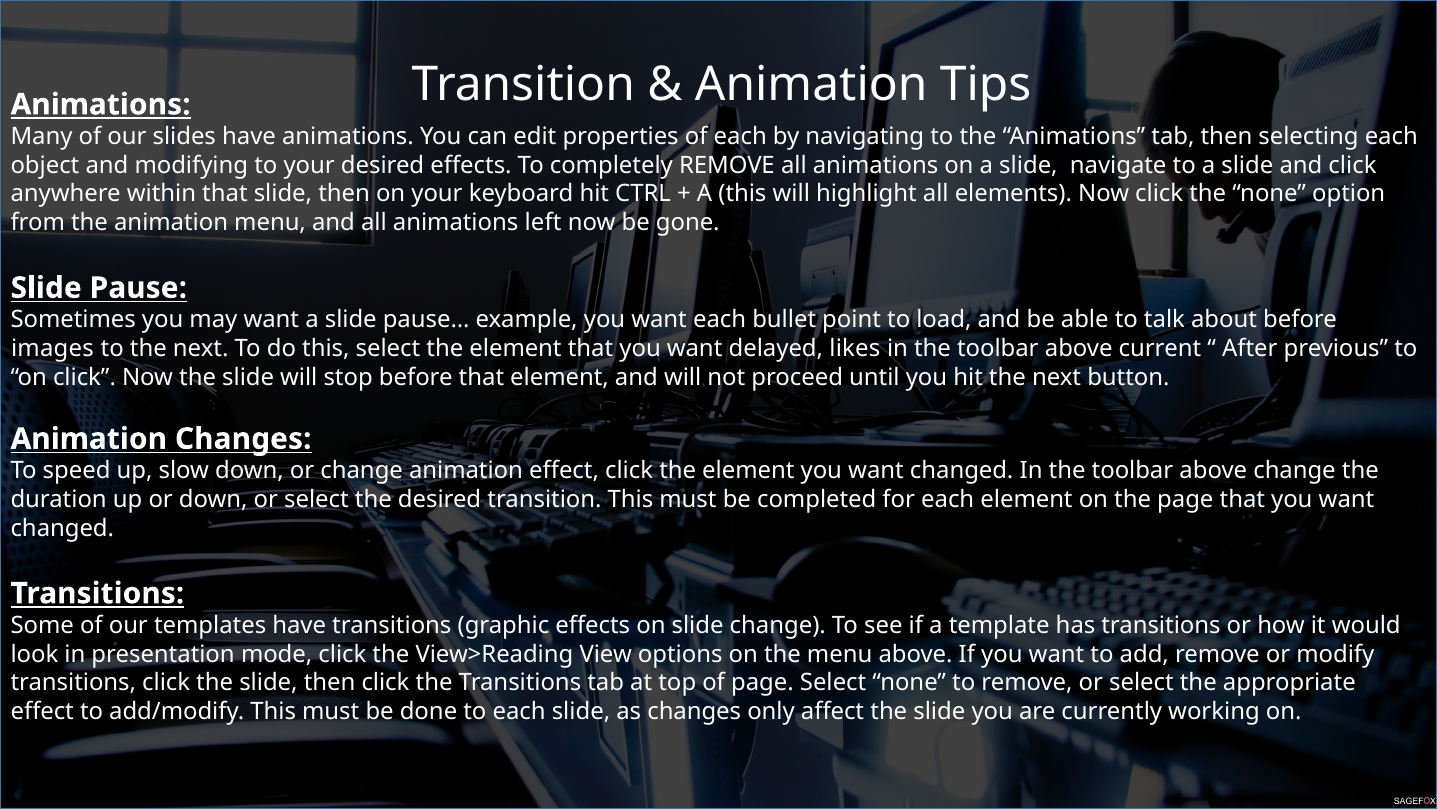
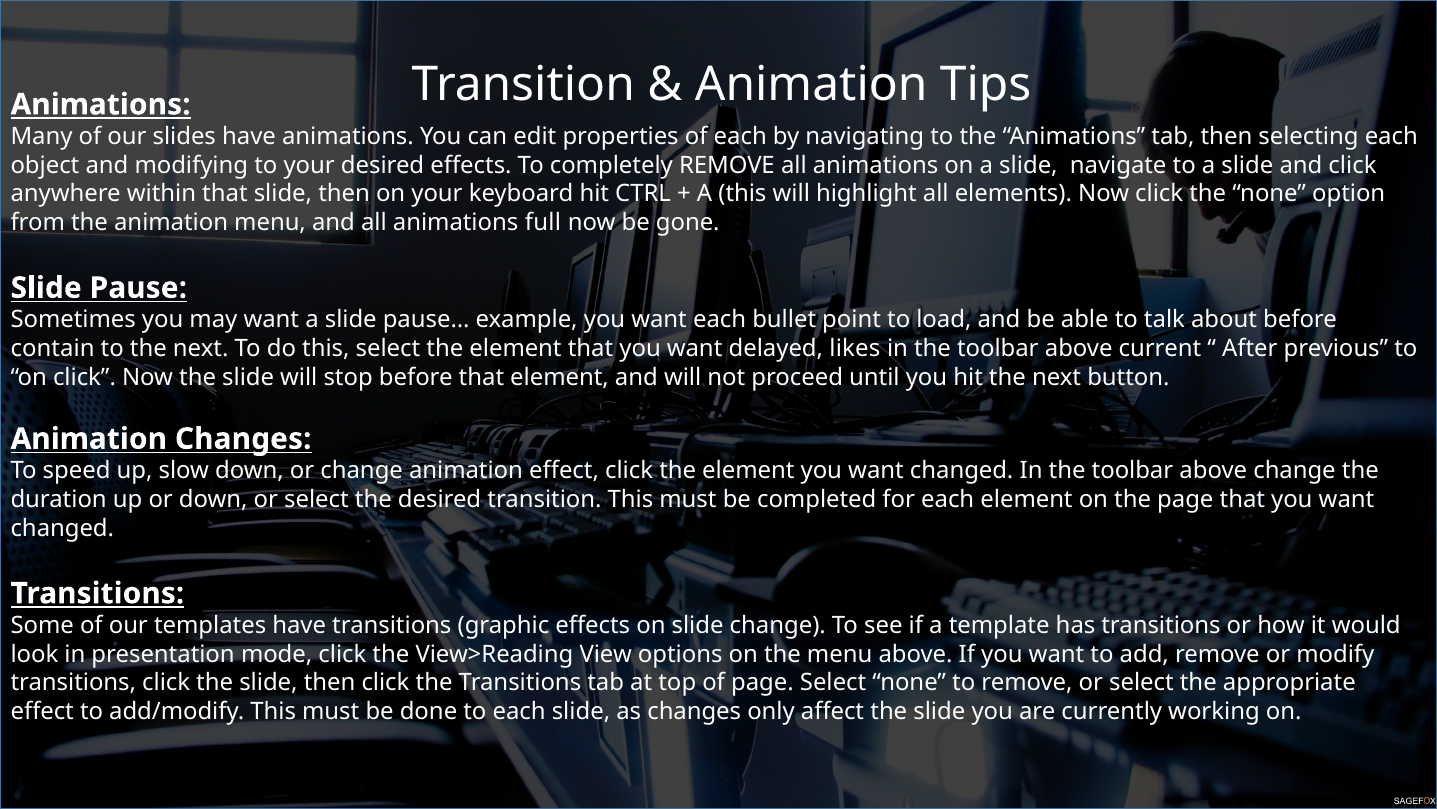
left: left -> full (543, 223)
images: images -> contain (53, 348)
